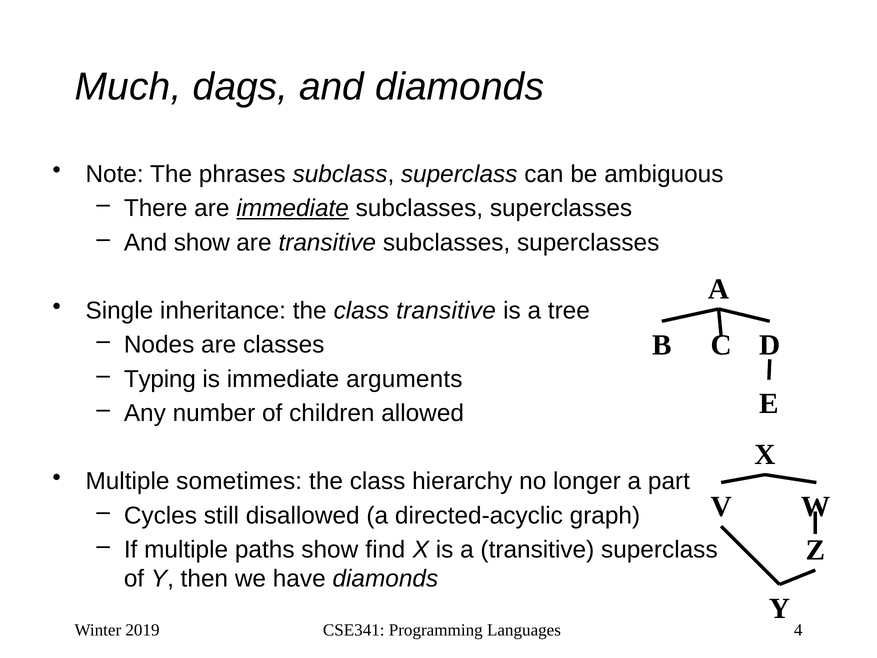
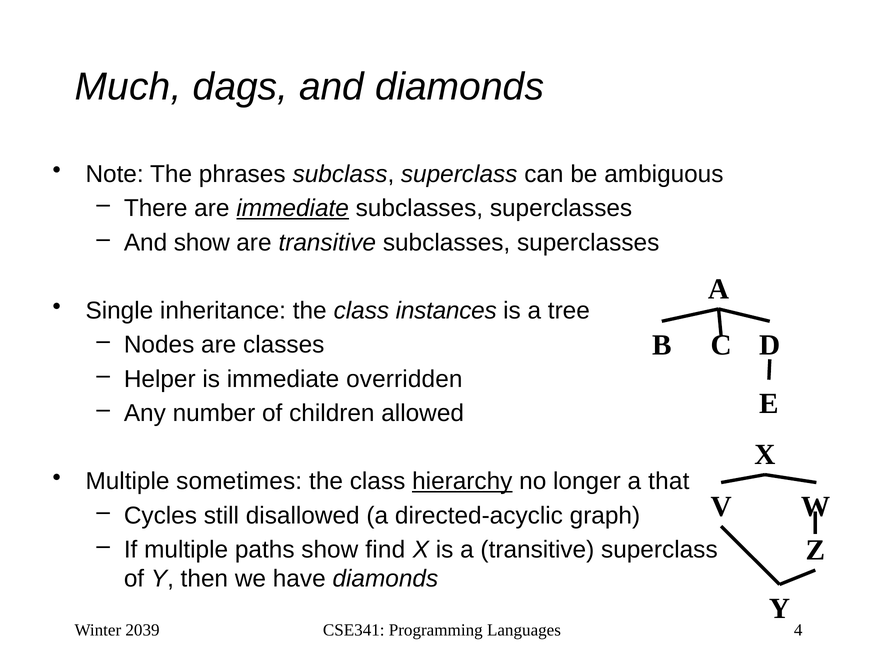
class transitive: transitive -> instances (446, 311)
Typing: Typing -> Helper (160, 379)
arguments: arguments -> overridden (404, 379)
hierarchy underline: none -> present (462, 481)
part: part -> that (669, 481)
2019: 2019 -> 2039 (143, 630)
